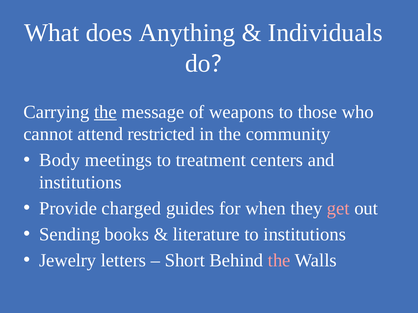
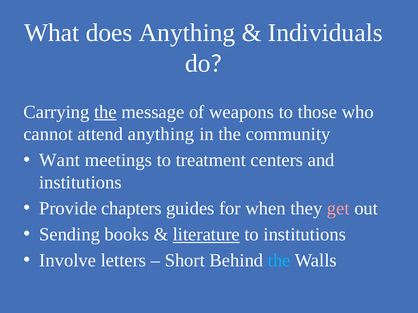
attend restricted: restricted -> anything (161, 134)
Body: Body -> Want (60, 160)
charged: charged -> chapters (132, 209)
literature underline: none -> present (206, 235)
Jewelry: Jewelry -> Involve (68, 261)
the colour: pink -> light blue (279, 261)
